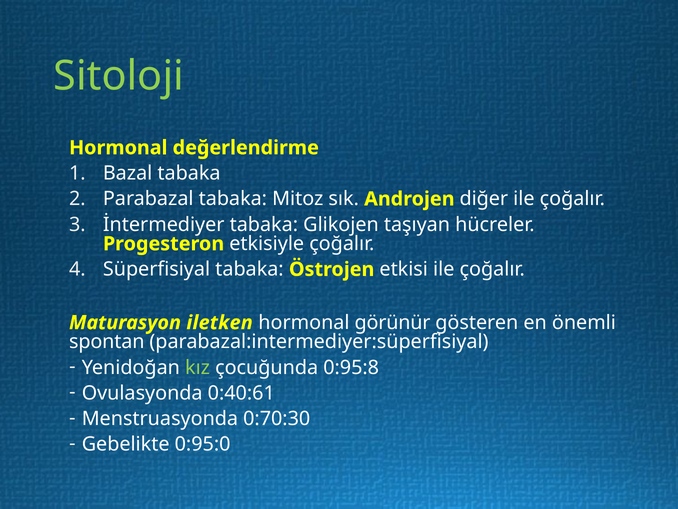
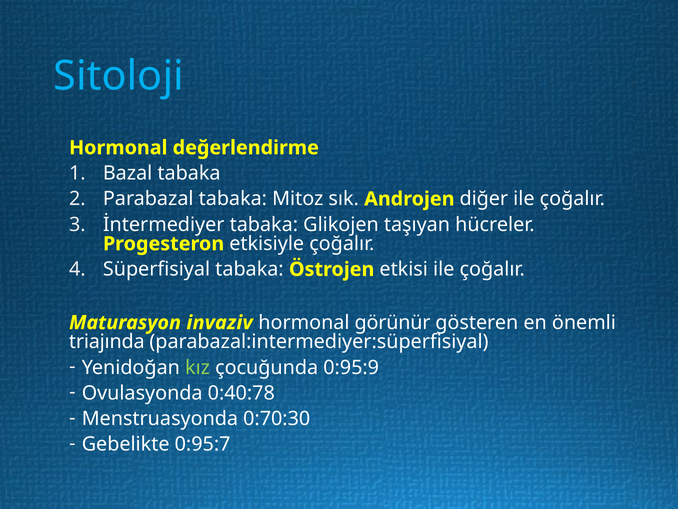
Sitoloji colour: light green -> light blue (119, 76)
iletken: iletken -> invaziv (220, 322)
spontan: spontan -> triajında (107, 342)
0:95:8: 0:95:8 -> 0:95:9 (351, 367)
0:40:61: 0:40:61 -> 0:40:78 (241, 393)
0:95:0: 0:95:0 -> 0:95:7 (203, 444)
